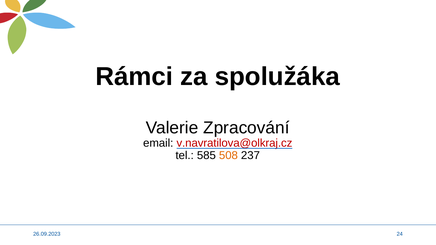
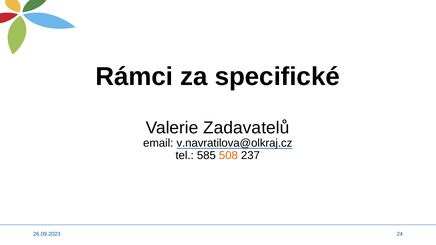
spolužáka: spolužáka -> specifické (277, 77)
Zpracování: Zpracování -> Zadavatelů (246, 128)
v.navratilova@olkraj.cz colour: red -> black (234, 143)
